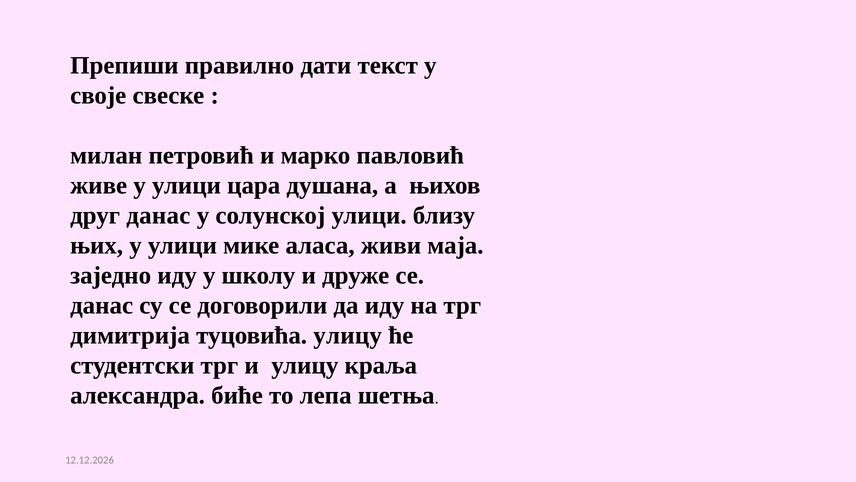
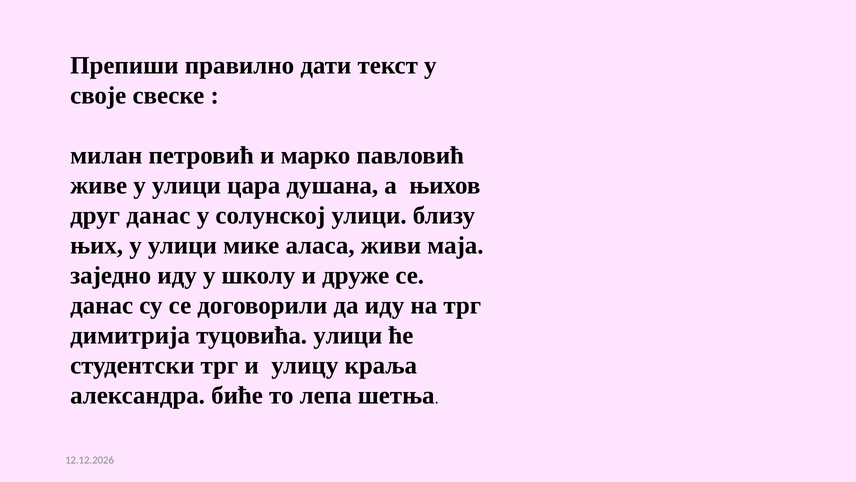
туцовића улицу: улицу -> улици (348, 335)
